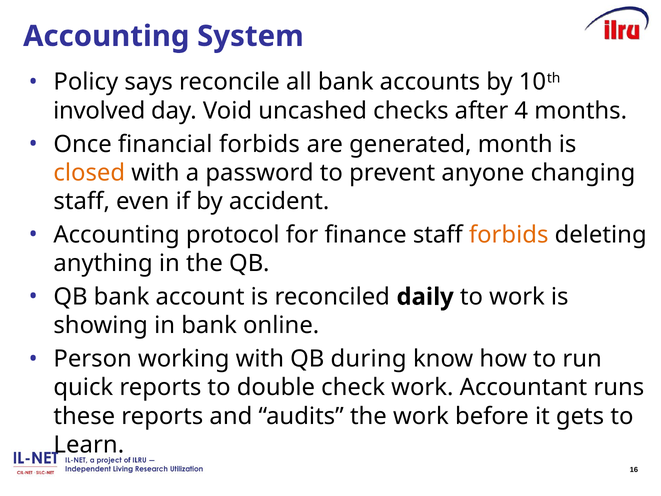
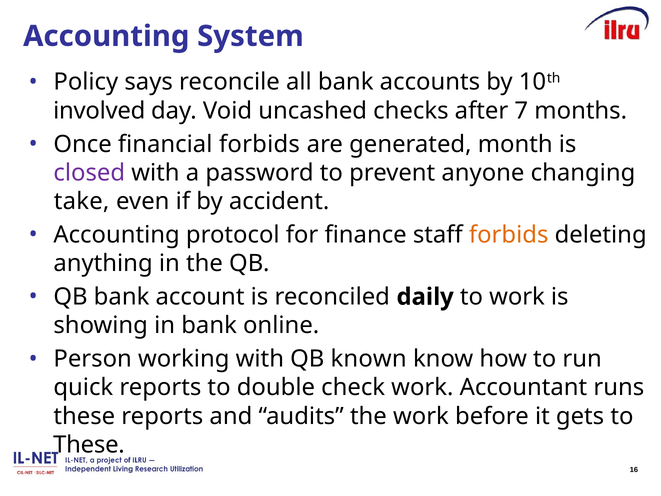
4: 4 -> 7 (521, 111)
closed colour: orange -> purple (89, 173)
staff: staff -> take (82, 201)
during: during -> known (369, 359)
Learn: Learn -> These (89, 445)
